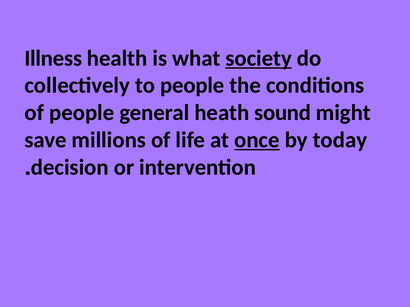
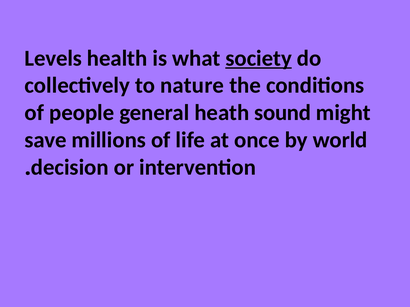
Illness: Illness -> Levels (53, 58)
to people: people -> nature (192, 86)
once underline: present -> none (257, 140)
today: today -> world (340, 140)
